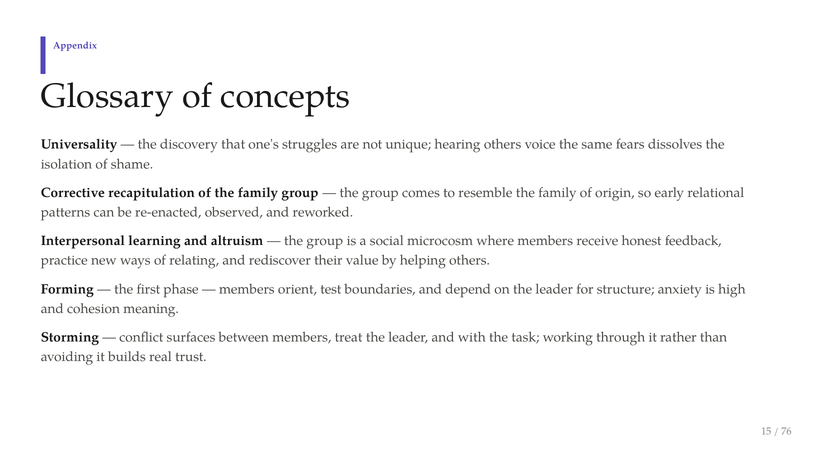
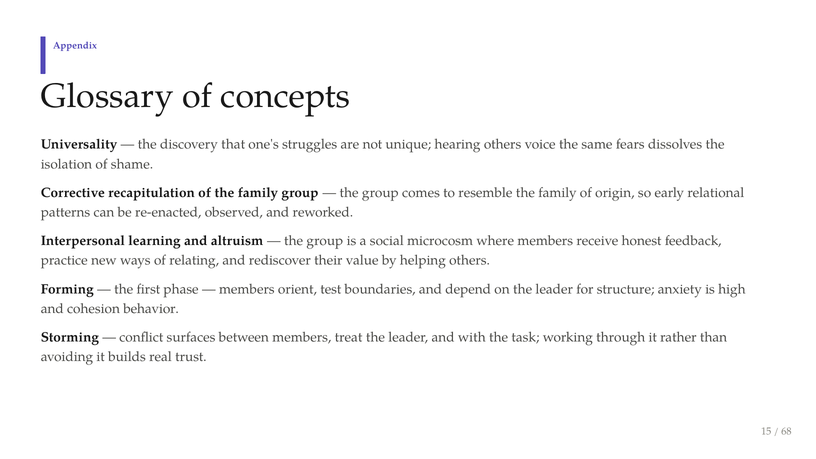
meaning: meaning -> behavior (151, 309)
76: 76 -> 68 (786, 431)
